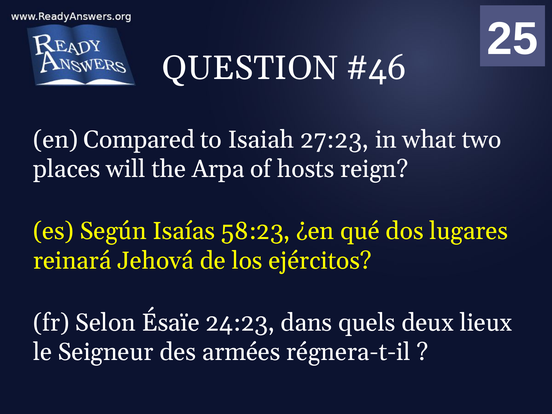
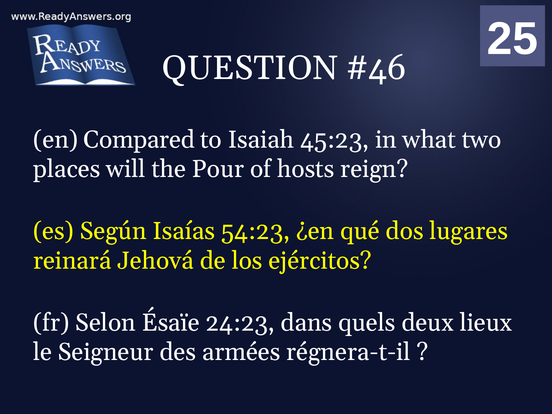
27:23: 27:23 -> 45:23 (334, 140)
Arpa: Arpa -> Pour (218, 169)
58:23: 58:23 -> 54:23 (256, 231)
